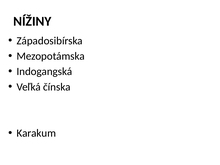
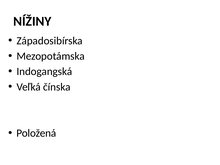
Karakum: Karakum -> Položená (36, 133)
